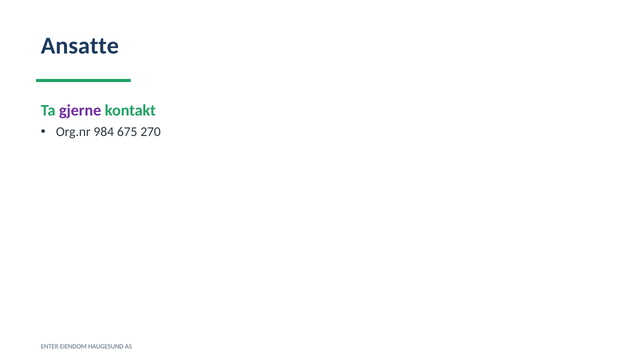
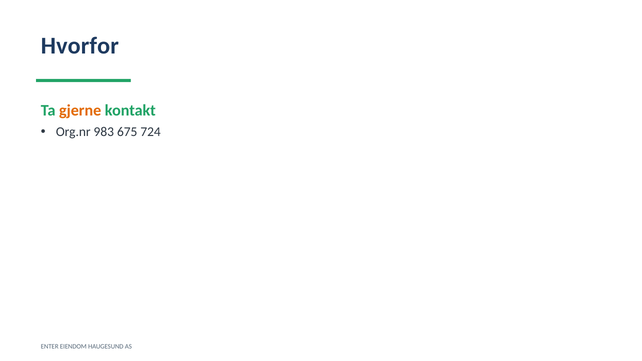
Ansatte: Ansatte -> Hvorfor (80, 46)
gjerne colour: purple -> orange (80, 111)
984: 984 -> 983 (104, 132)
270: 270 -> 724 (151, 132)
